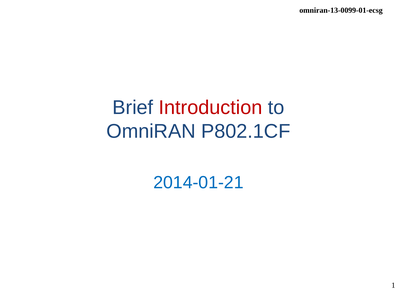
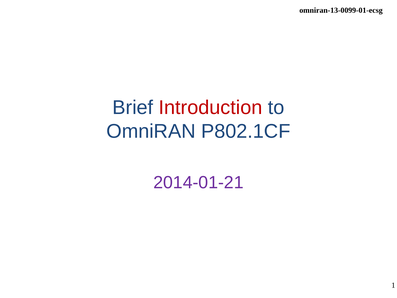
2014-01-21 colour: blue -> purple (198, 183)
